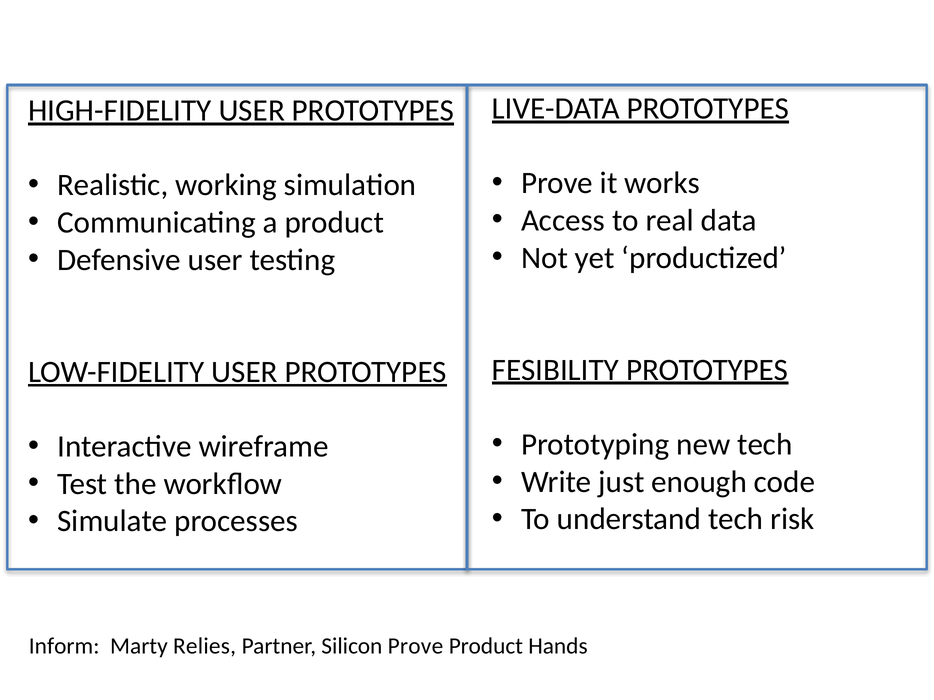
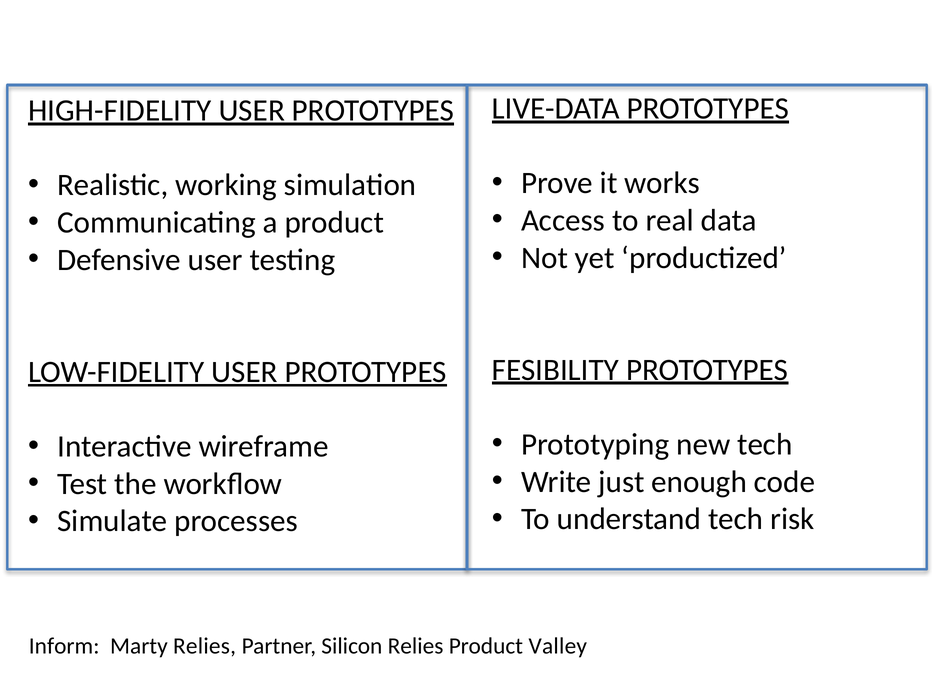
Silicon Prove: Prove -> Relies (416, 647)
Hands: Hands -> Valley (558, 647)
